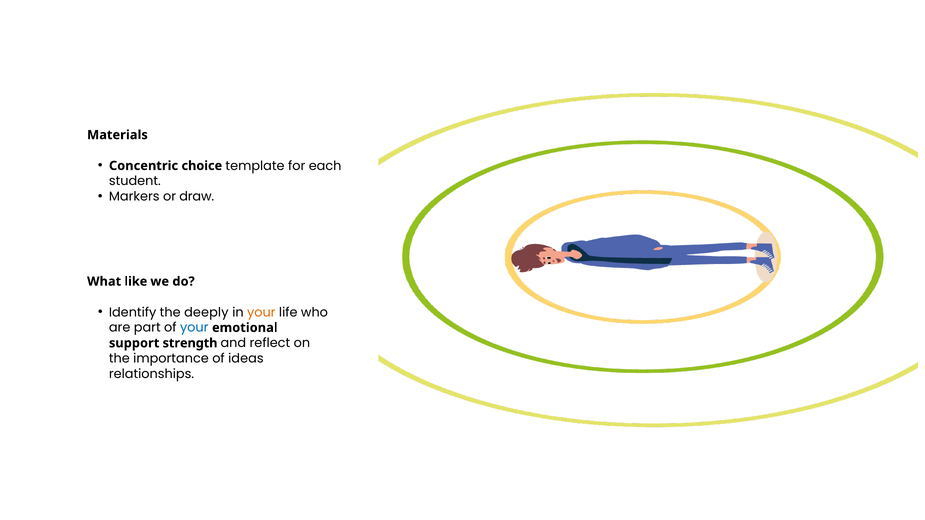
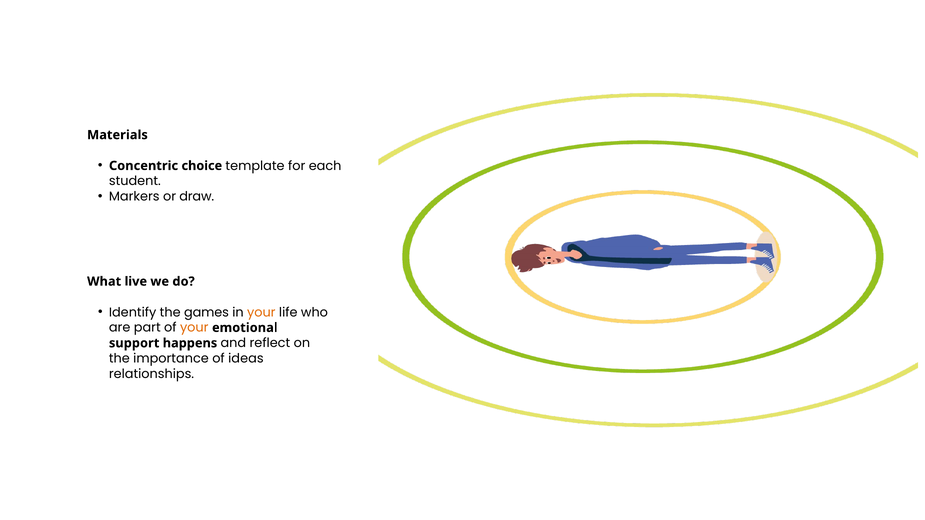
like: like -> live (136, 282)
deeply: deeply -> games (206, 312)
your colour: blue -> orange (194, 328)
strength: strength -> happens (190, 343)
